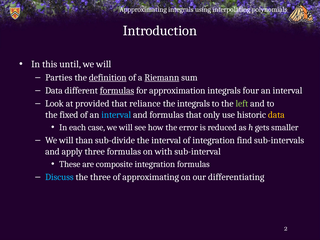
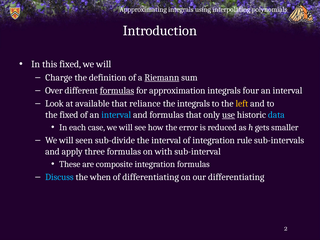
this until: until -> fixed (70, 64)
Parties: Parties -> Charge (59, 77)
definition underline: present -> none (108, 77)
Data: Data -> Over (54, 91)
provided: provided -> available (92, 104)
left colour: light green -> yellow (242, 104)
use underline: none -> present (228, 115)
data colour: yellow -> light blue (276, 115)
than: than -> seen (84, 140)
find: find -> rule (244, 140)
the three: three -> when (100, 177)
of approximating: approximating -> differentiating (151, 177)
